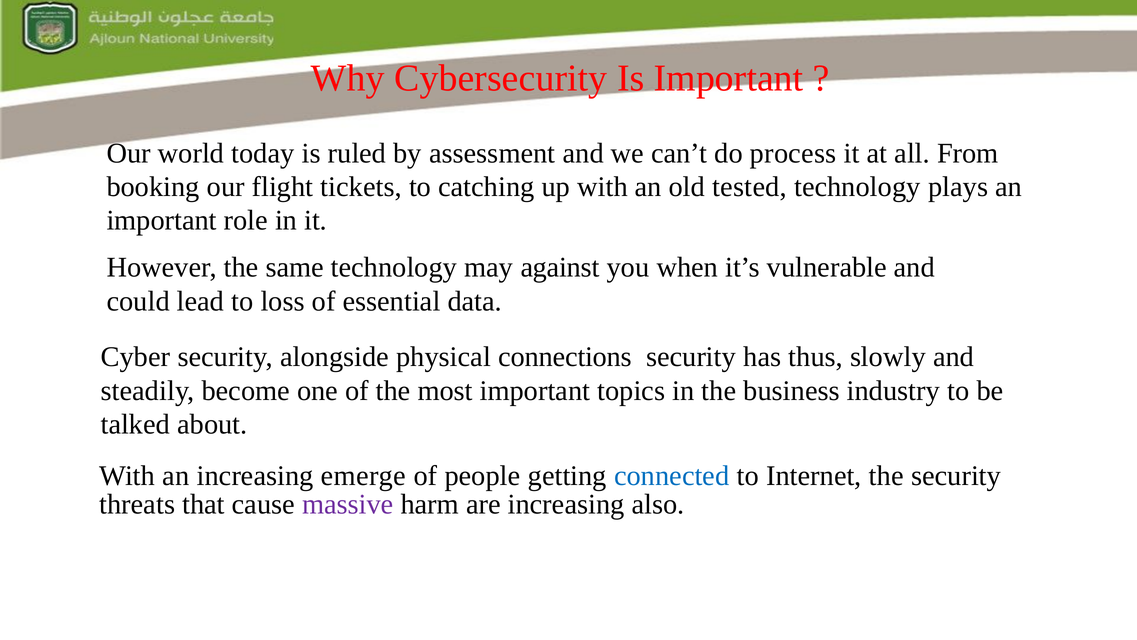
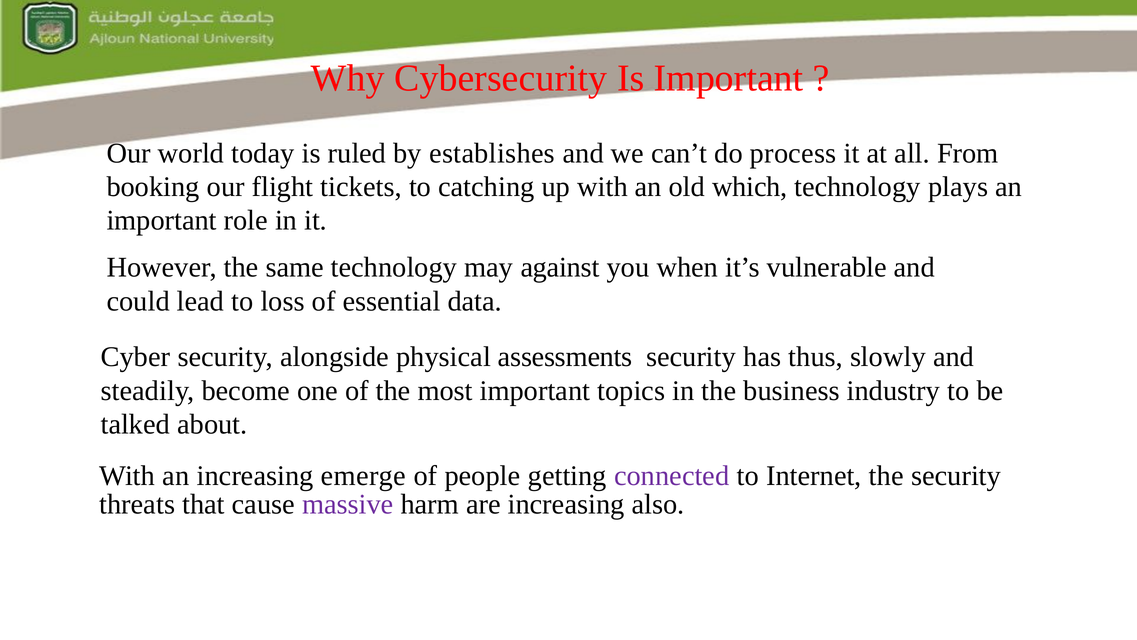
assessment: assessment -> establishes (492, 153)
tested: tested -> which (750, 187)
connections: connections -> assessments (565, 357)
connected colour: blue -> purple (672, 475)
